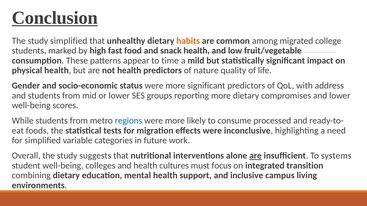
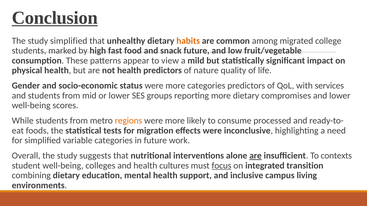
snack health: health -> future (197, 51)
time: time -> view (170, 61)
more significant: significant -> categories (206, 86)
address: address -> services (329, 86)
regions colour: blue -> orange (129, 121)
systems: systems -> contexts (336, 156)
focus underline: none -> present (222, 166)
